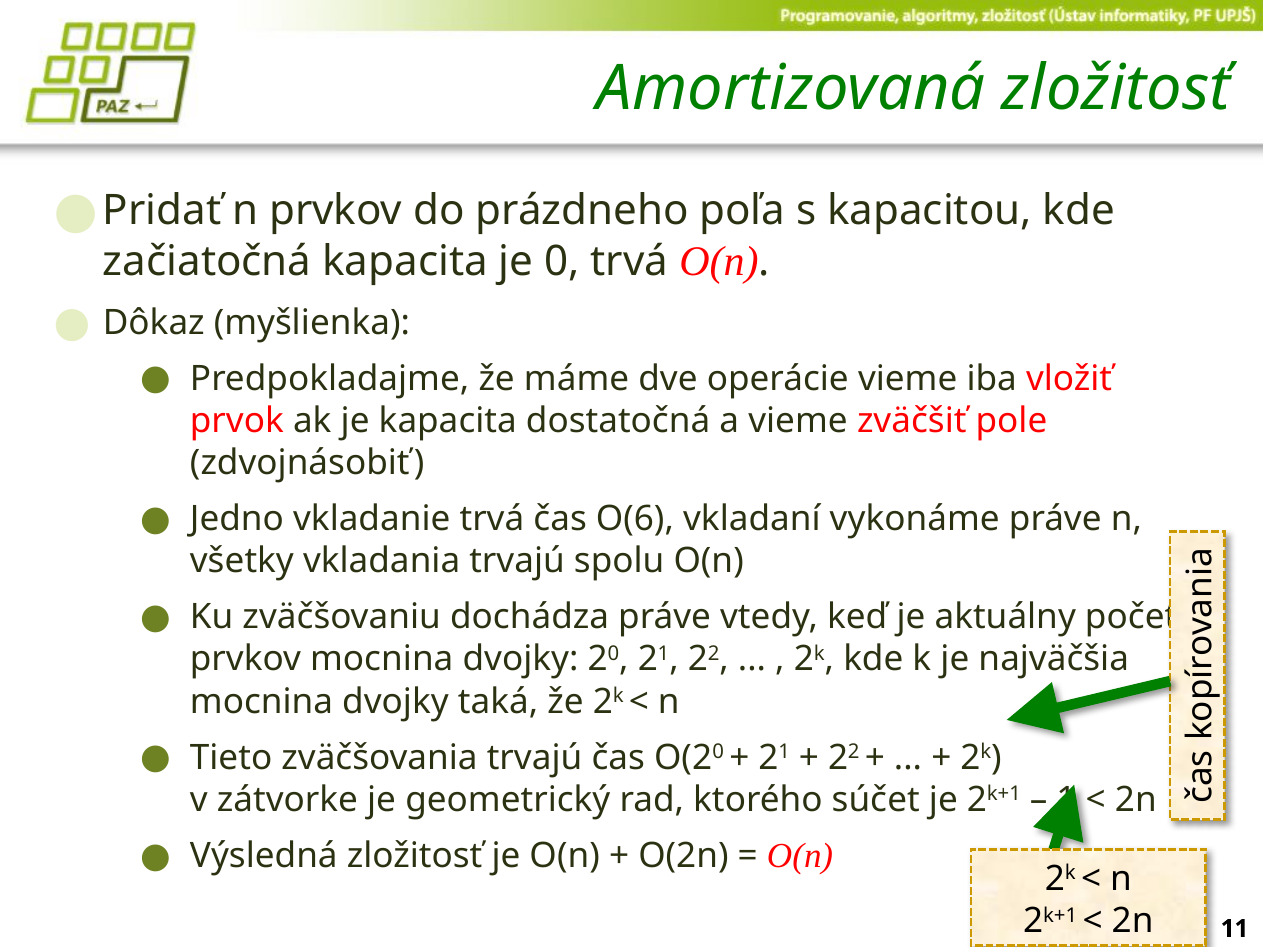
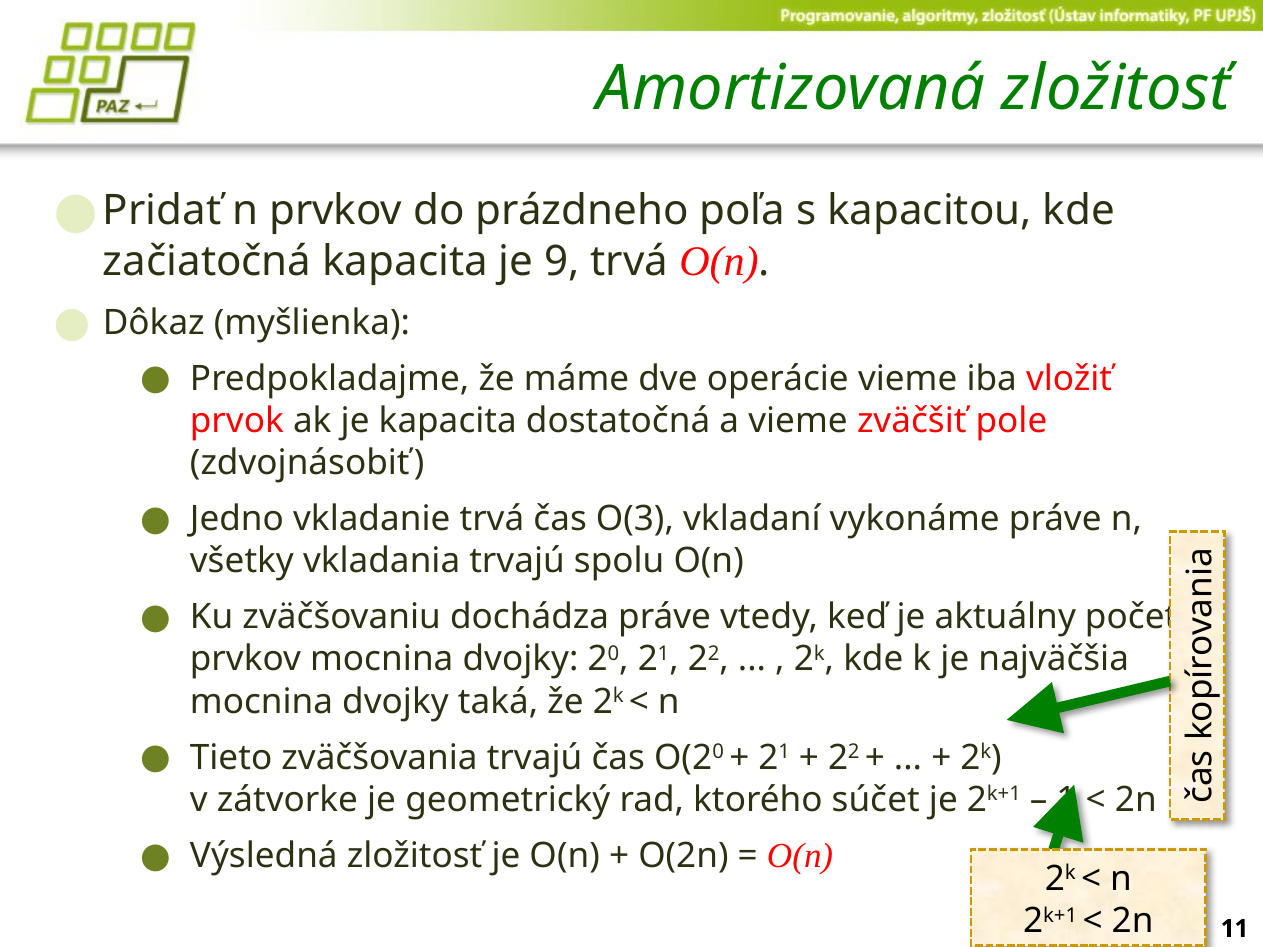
0: 0 -> 9 (562, 261)
O(6: O(6 -> O(3 (635, 519)
